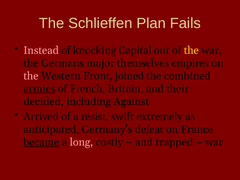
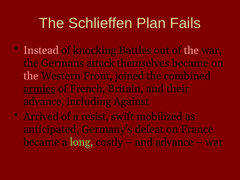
Capital: Capital -> Battles (135, 50)
the colour: yellow -> pink (191, 50)
major: major -> attack (100, 63)
themselves empires: empires -> became (190, 63)
decided: decided -> advance (44, 102)
extremely: extremely -> mobilized (160, 116)
became underline: present -> none (41, 142)
long colour: pink -> light green (82, 142)
and trapped: trapped -> advance (174, 142)
